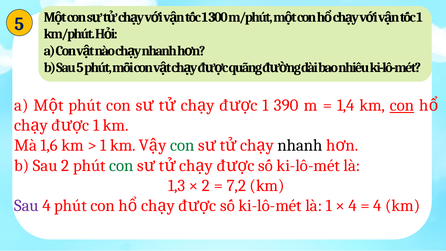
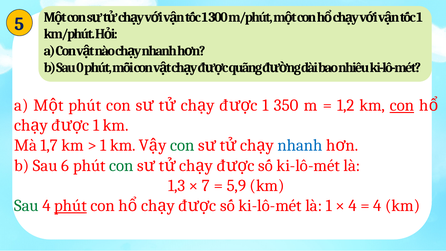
Sau 5: 5 -> 0 (80, 67)
390: 390 -> 350 (286, 105)
1,4: 1,4 -> 1,2 (346, 105)
1,6: 1,6 -> 1,7 (49, 145)
nhanh colour: black -> blue (300, 145)
Sau 2: 2 -> 6 (65, 165)
2: 2 -> 7 (206, 185)
7,2: 7,2 -> 5,9 (236, 185)
Sau colour: purple -> green (26, 206)
phút underline: none -> present (71, 206)
